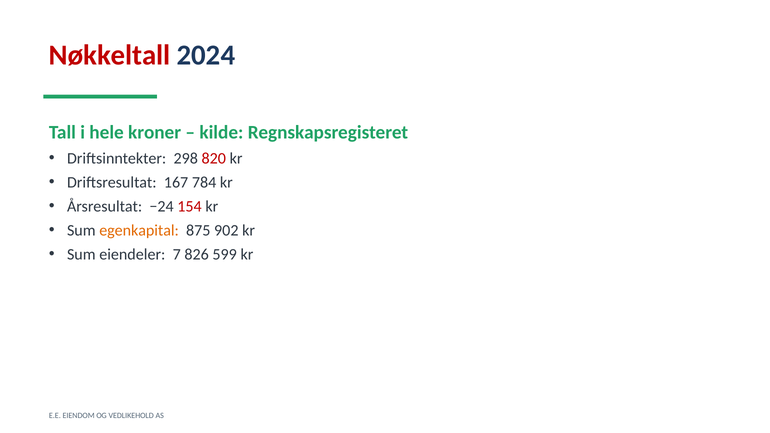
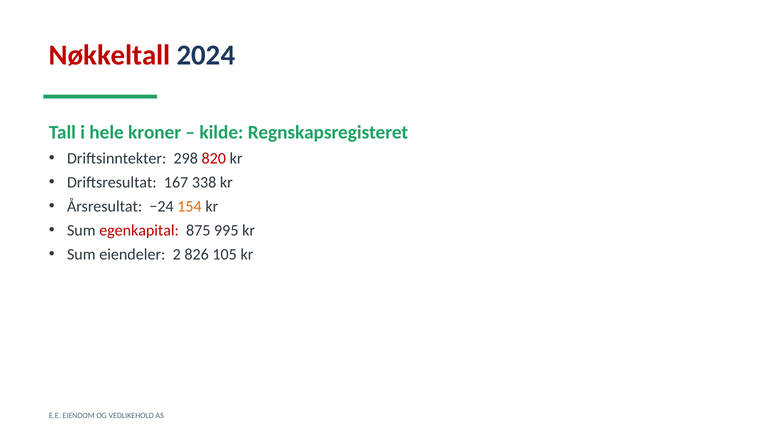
784: 784 -> 338 (204, 182)
154 colour: red -> orange (189, 206)
egenkapital colour: orange -> red (139, 231)
902: 902 -> 995 (226, 231)
7: 7 -> 2 (177, 255)
599: 599 -> 105 (225, 255)
